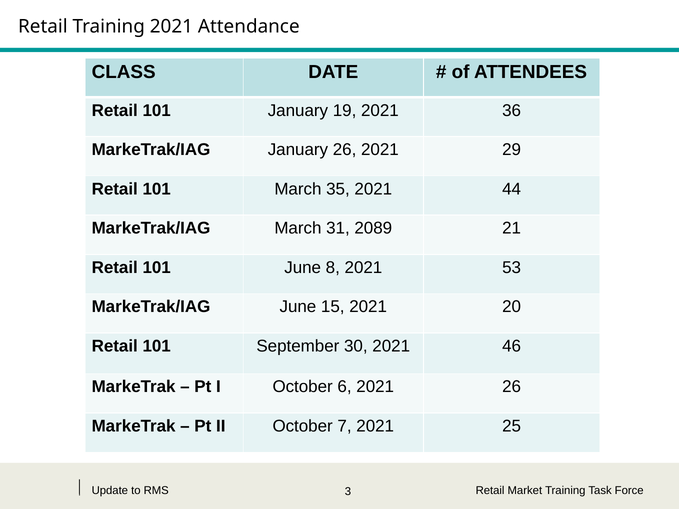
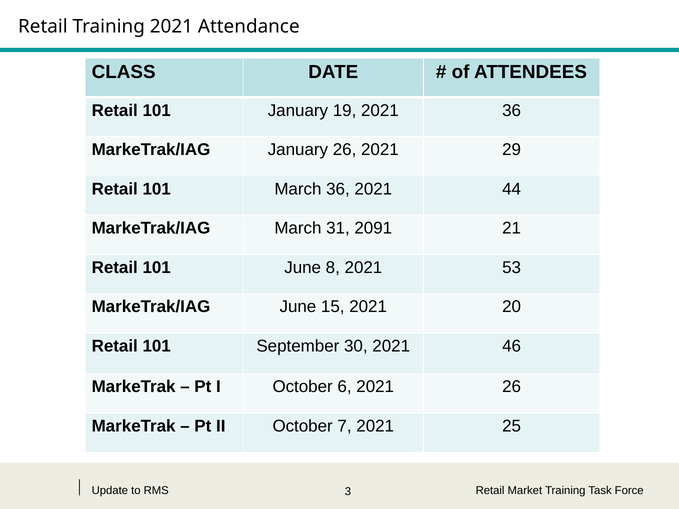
March 35: 35 -> 36 (338, 189)
2089: 2089 -> 2091 (373, 228)
